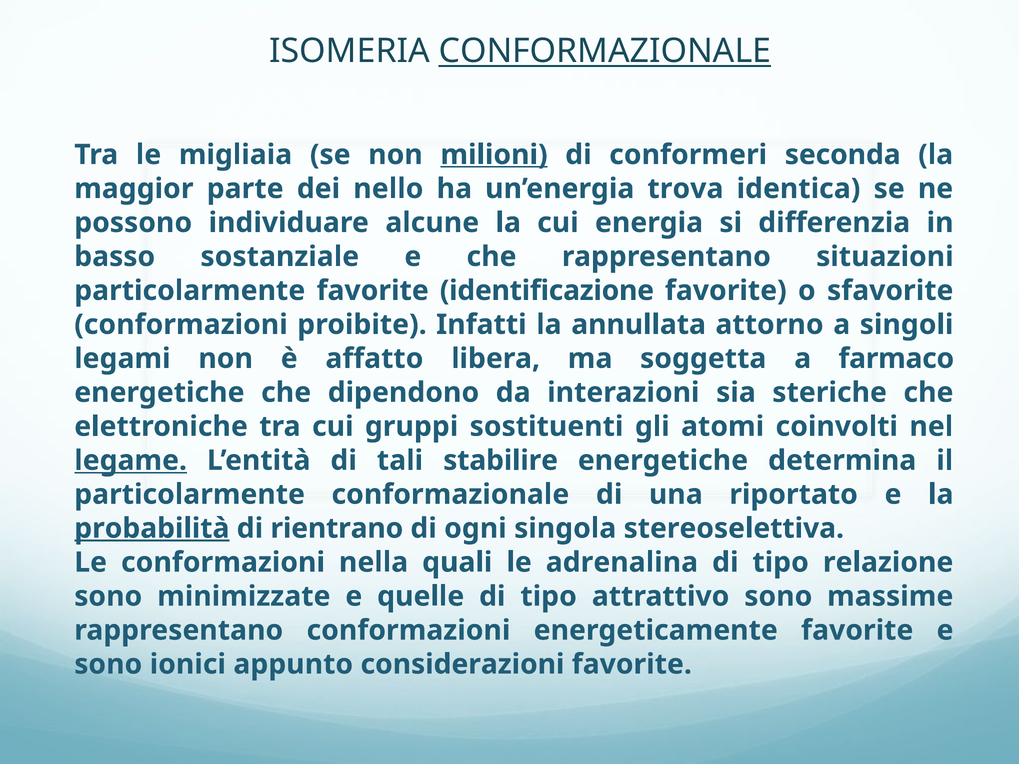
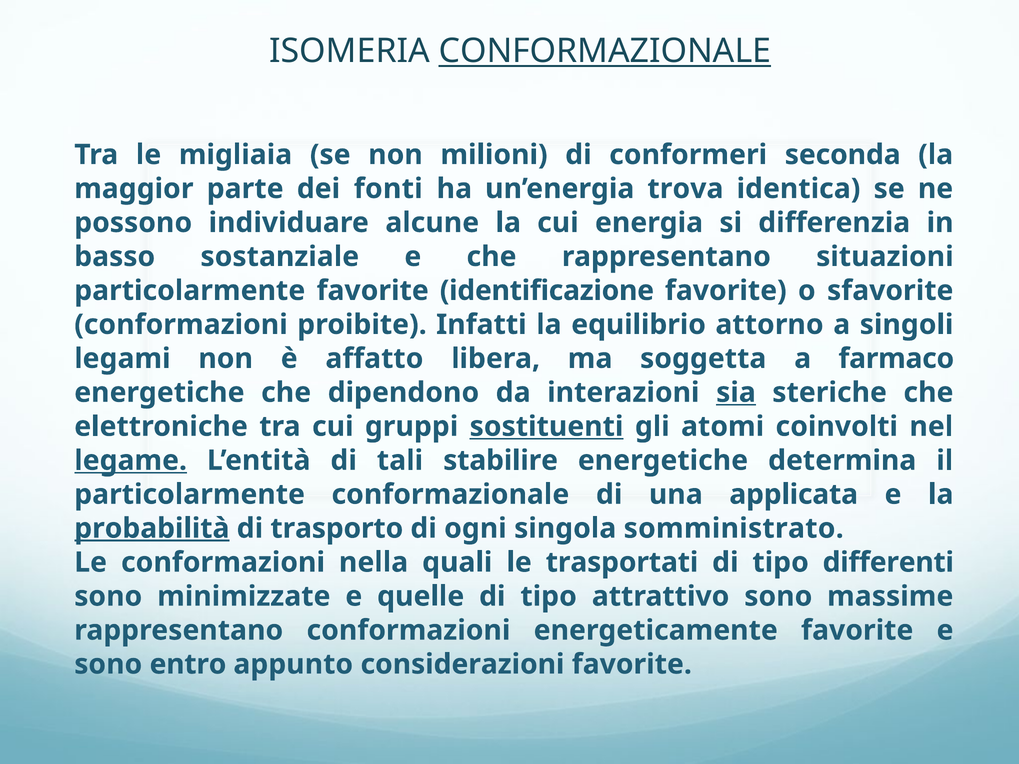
milioni underline: present -> none (494, 155)
nello: nello -> fonti (388, 189)
annullata: annullata -> equilibrio (639, 325)
sia underline: none -> present (736, 393)
sostituenti underline: none -> present (547, 427)
riportato: riportato -> applicata (794, 495)
rientrano: rientrano -> trasporto (337, 529)
stereoselettiva: stereoselettiva -> somministrato (734, 529)
adrenalina: adrenalina -> trasportati (622, 563)
relazione: relazione -> differenti (888, 563)
ionici: ionici -> entro (188, 664)
